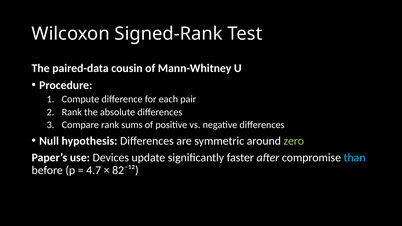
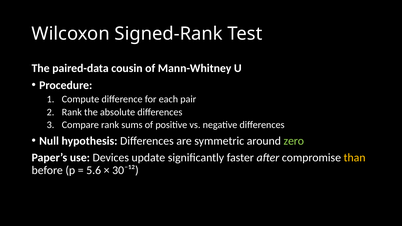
than colour: light blue -> yellow (355, 158)
4.7: 4.7 -> 5.6 (94, 171)
82⁻¹²: 82⁻¹² -> 30⁻¹² (125, 171)
